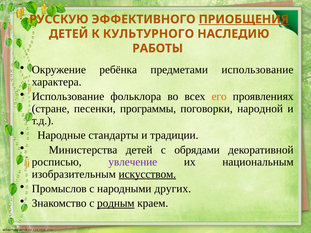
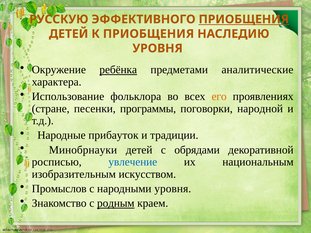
К КУЛЬТУРНОГО: КУЛЬТУРНОГО -> ПРИОБЩЕНИЯ (149, 34)
РАБОТЫ: РАБОТЫ -> УРОВНЯ (158, 48)
ребёнка underline: none -> present (118, 70)
предметами использование: использование -> аналитические (257, 70)
стандарты: стандарты -> прибауток (113, 135)
Министерства: Министерства -> Минобрнауки (83, 150)
увлечение colour: purple -> blue (133, 162)
искусством underline: present -> none (147, 174)
народными других: других -> уровня (173, 189)
